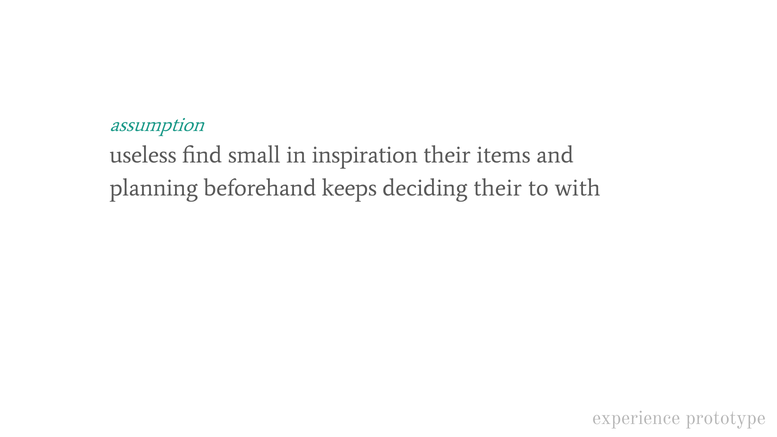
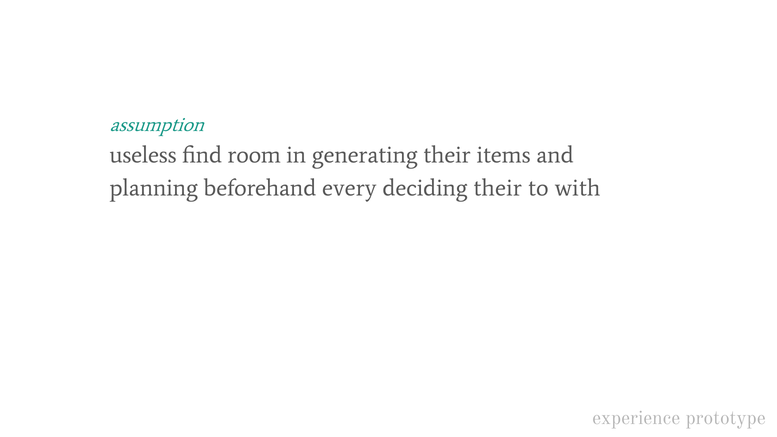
small: small -> room (254, 155)
inspiration: inspiration -> generating (365, 155)
keeps: keeps -> every (349, 188)
